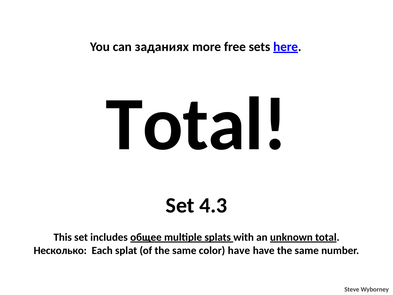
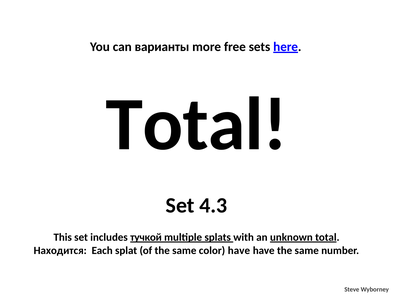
заданиях: заданиях -> варианты (162, 47)
общее: общее -> тучкой (146, 237)
Несколько: Несколько -> Находится (60, 250)
